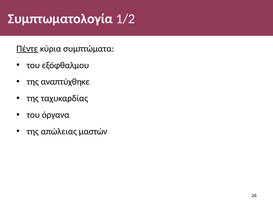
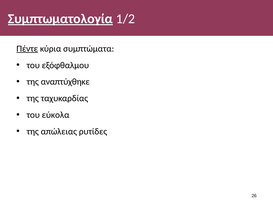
Συμπτωματολογία underline: none -> present (60, 19)
όργανα: όργανα -> εύκολα (56, 115)
μαστών: μαστών -> ρυτίδες (93, 131)
